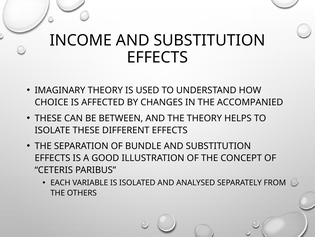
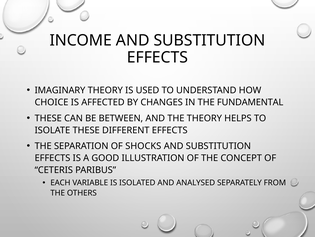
ACCOMPANIED: ACCOMPANIED -> FUNDAMENTAL (250, 102)
BUNDLE: BUNDLE -> SHOCKS (143, 146)
